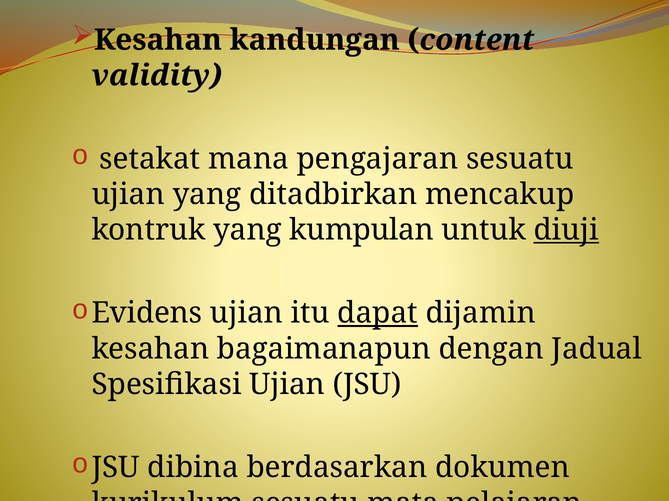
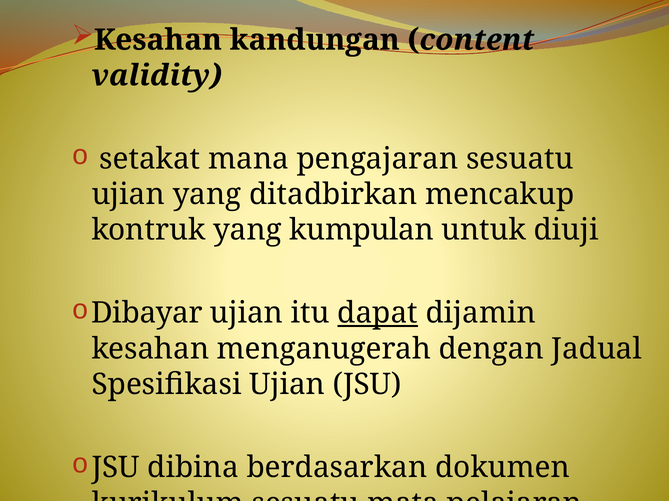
diuji underline: present -> none (566, 230)
Evidens: Evidens -> Dibayar (147, 314)
bagaimanapun: bagaimanapun -> menganugerah (324, 349)
